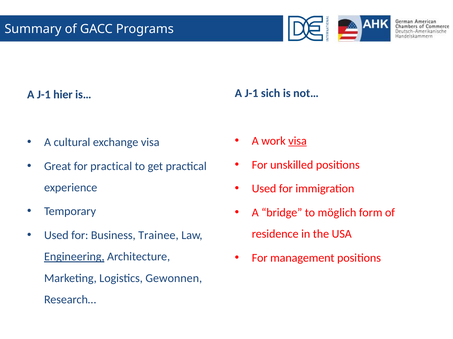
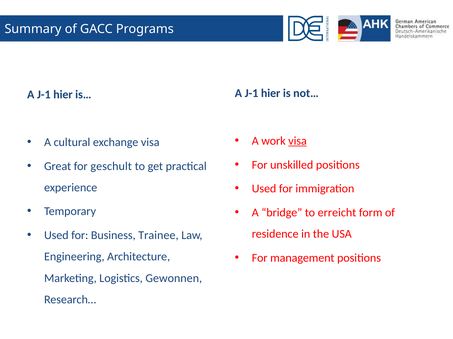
sich: sich -> hier (271, 93)
for practical: practical -> geschult (111, 166)
möglich: möglich -> erreicht (337, 213)
Engineering underline: present -> none (74, 257)
